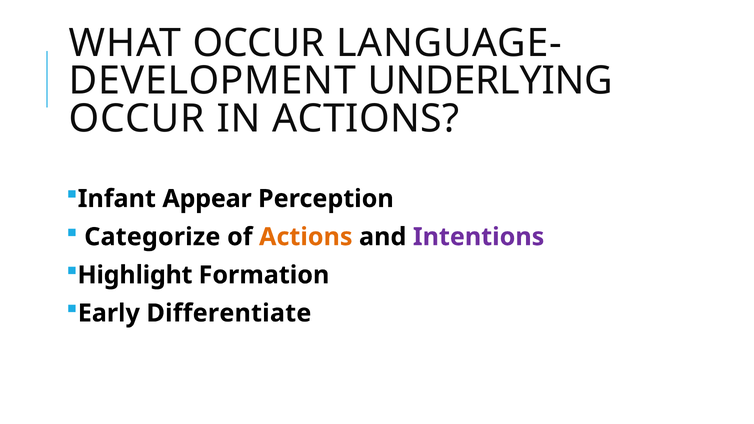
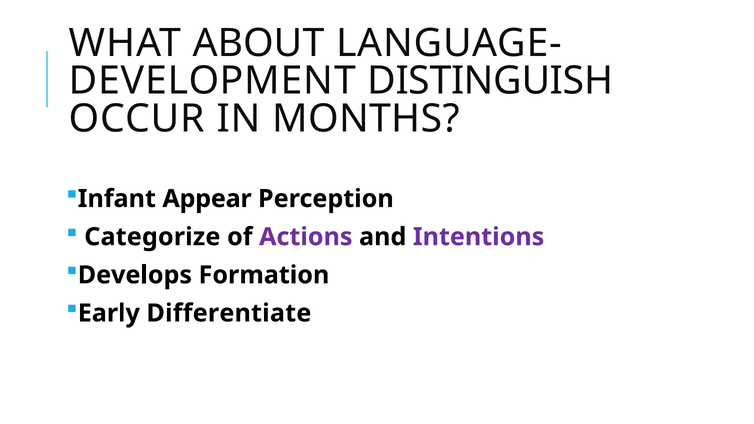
WHAT OCCUR: OCCUR -> ABOUT (259, 43)
UNDERLYING: UNDERLYING -> DISTINGUISH (490, 81)
IN ACTIONS: ACTIONS -> MONTHS (366, 119)
Actions colour: orange -> purple (306, 237)
Highlight: Highlight -> Develops (135, 275)
